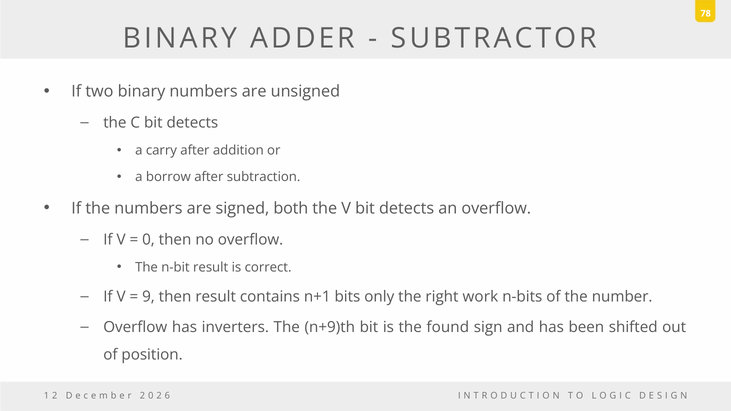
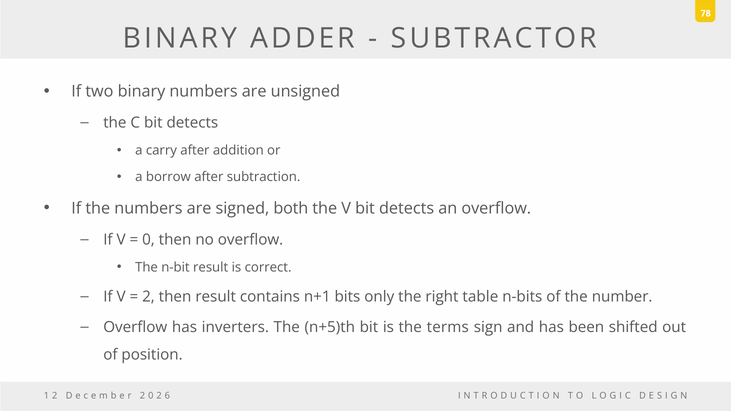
9: 9 -> 2 (148, 297)
work: work -> table (480, 297)
n+9)th: n+9)th -> n+5)th (330, 328)
found: found -> terms (448, 328)
